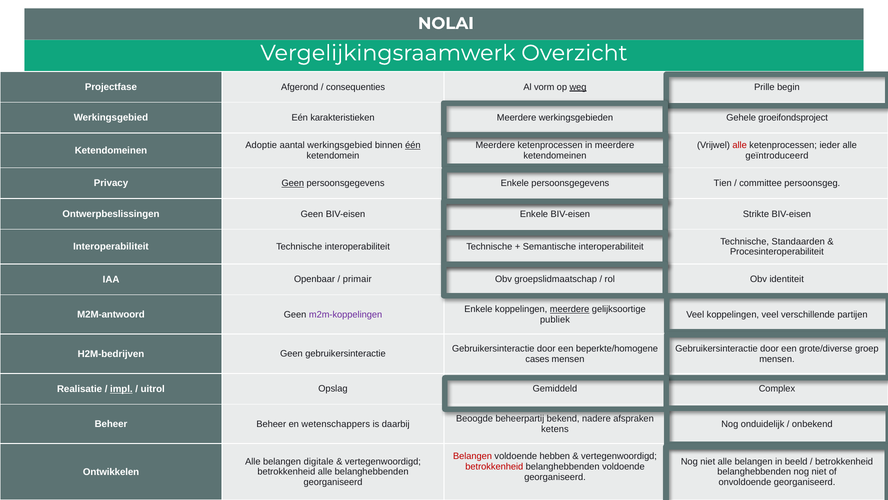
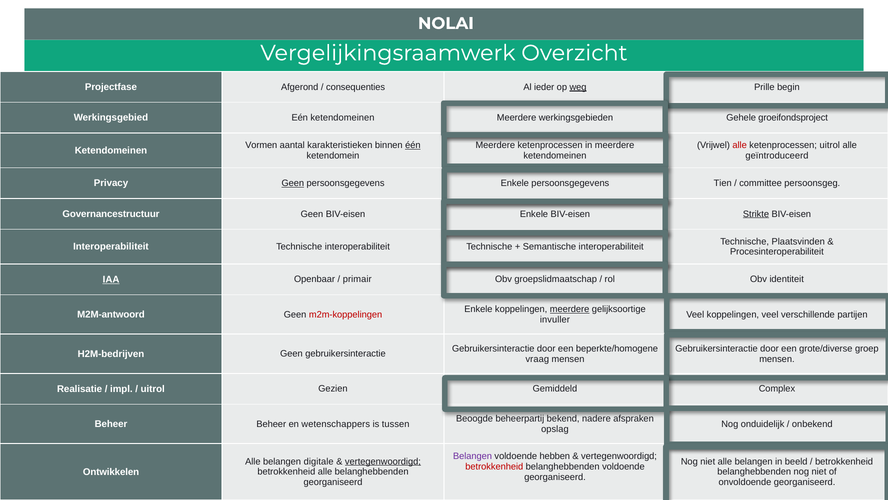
vorm: vorm -> ieder (544, 87)
Eén karakteristieken: karakteristieken -> ketendomeinen (342, 118)
Adoptie: Adoptie -> Vormen (261, 145)
aantal werkingsgebied: werkingsgebied -> karakteristieken (340, 145)
ketenprocessen ieder: ieder -> uitrol (830, 145)
Ontwerpbeslissingen: Ontwerpbeslissingen -> Governancestructuur (111, 214)
Strikte underline: none -> present (756, 214)
Standaarden: Standaarden -> Plaatsvinden (798, 241)
IAA underline: none -> present (111, 279)
m2m-koppelingen colour: purple -> red (346, 314)
publiek: publiek -> invuller (555, 319)
cases: cases -> vraag (537, 359)
impl underline: present -> none (121, 389)
Opslag: Opslag -> Gezien (333, 388)
daarbij: daarbij -> tussen (396, 424)
ketens: ketens -> opslag (555, 429)
Belangen colour: red -> purple (473, 456)
vertegenwoordigd underline: none -> present (383, 461)
